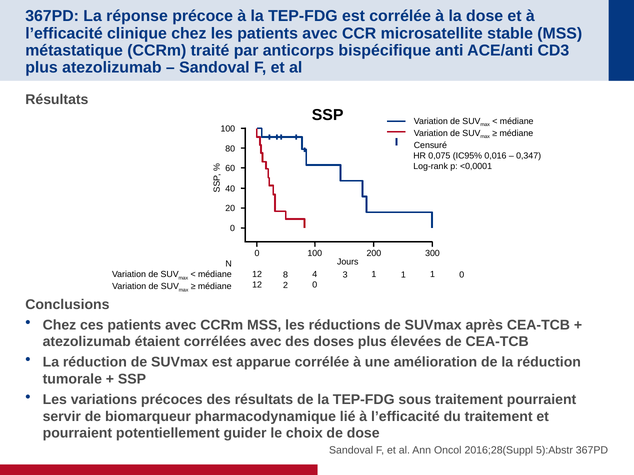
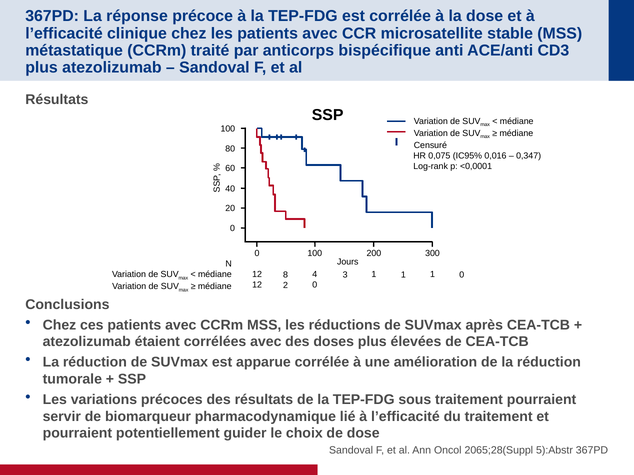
2016;28(Suppl: 2016;28(Suppl -> 2065;28(Suppl (499, 451)
